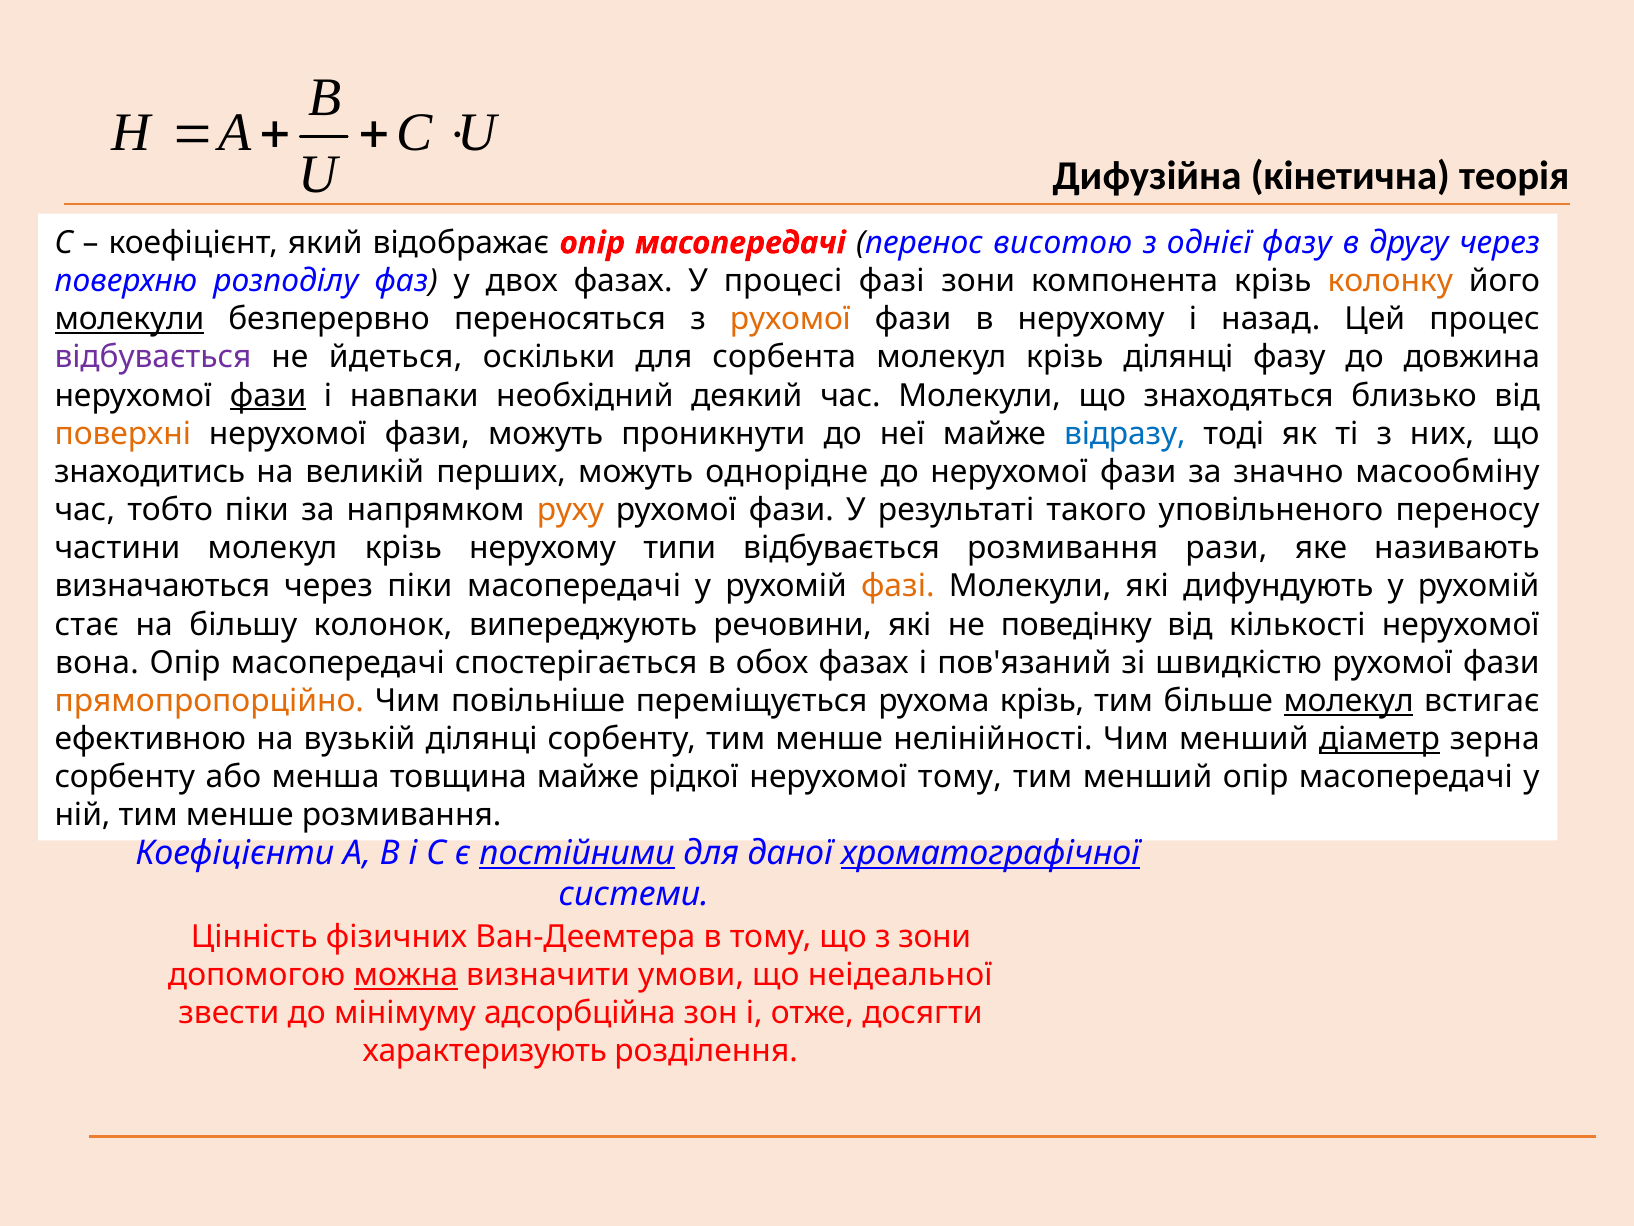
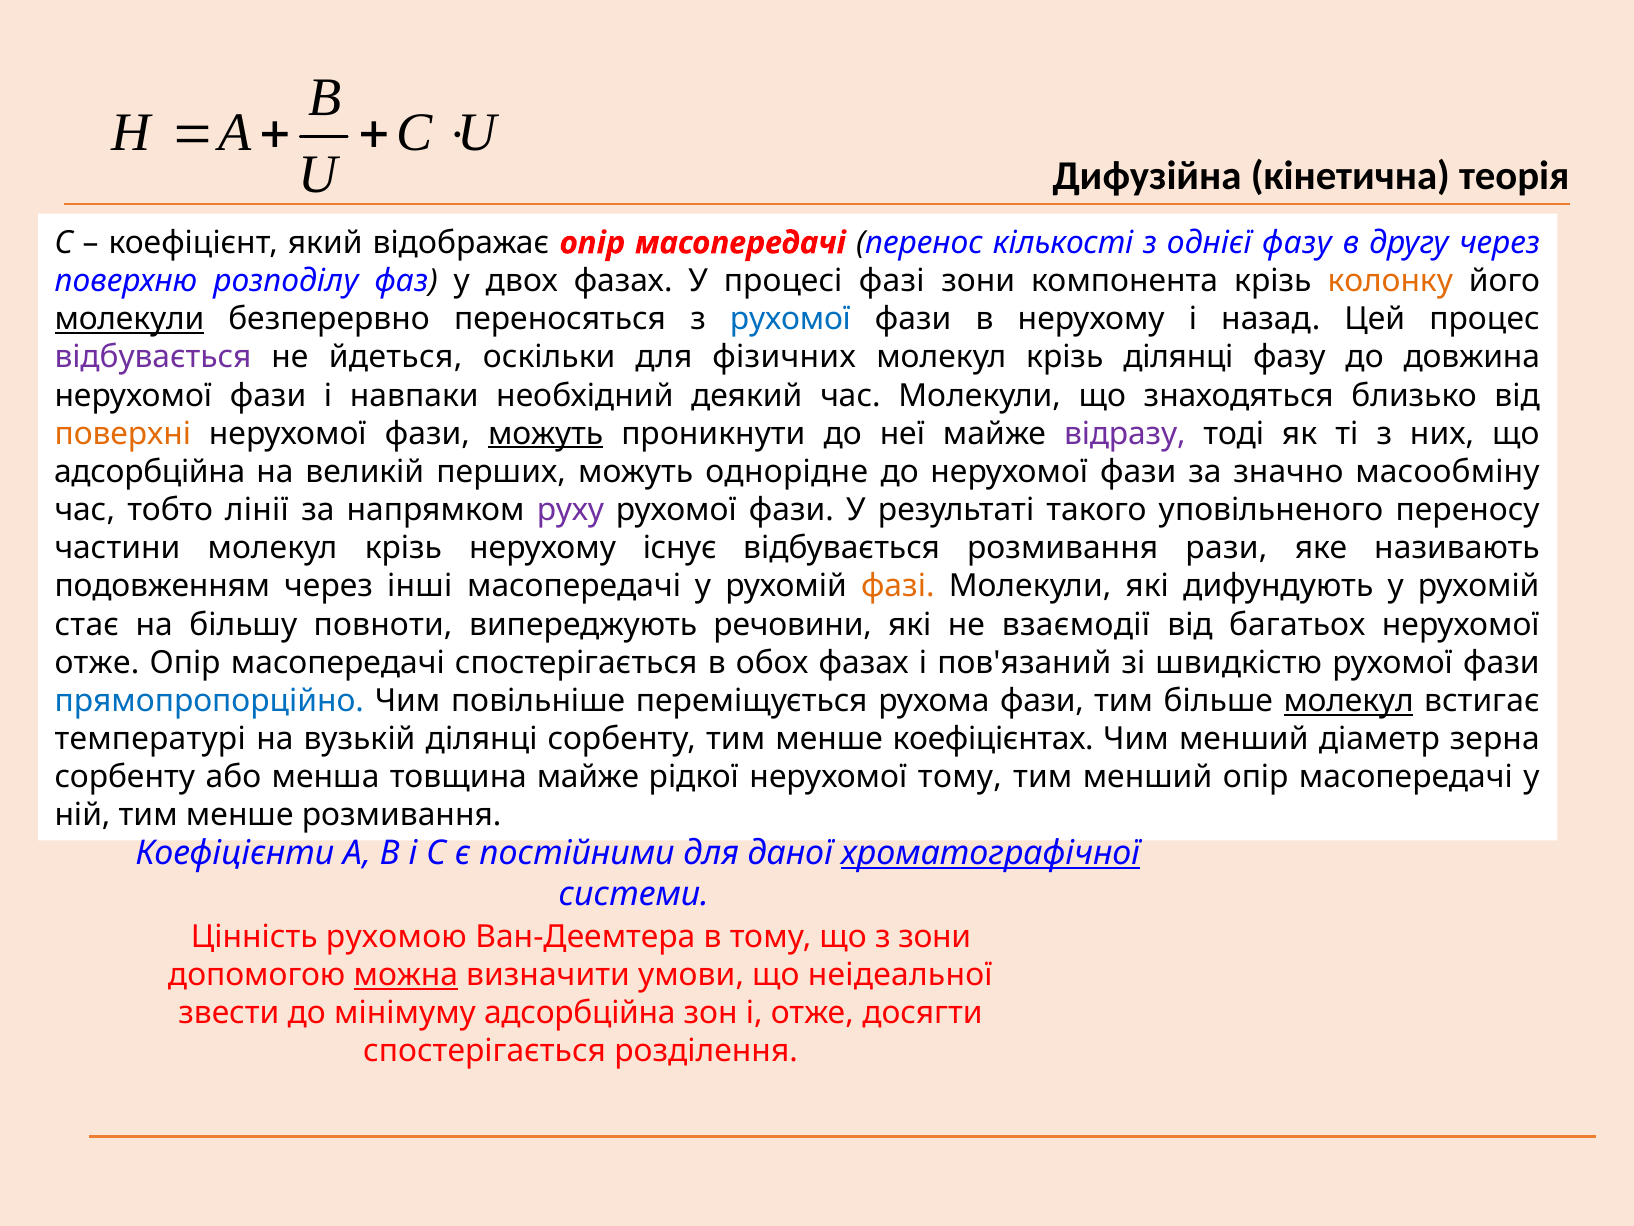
висотою: висотою -> кількості (1063, 243)
рухомої colour: orange -> blue (790, 319)
сорбента: сорбента -> фізичних (784, 357)
фази underline: present -> none (268, 395)
можуть underline: none -> present (546, 434)
відразу colour: blue -> purple (1125, 434)
знаходитись: знаходитись -> адсорбційна (150, 472)
тобто піки: піки -> лінії (257, 510)
руху colour: orange -> purple (570, 510)
типи: типи -> існує (680, 548)
визначаються: визначаються -> подовженням (162, 586)
через піки: піки -> інші (420, 586)
колонок: колонок -> повноти (383, 624)
поведінку: поведінку -> взаємодії (1076, 624)
кількості: кількості -> багатьох (1297, 624)
вона: вона -> отже (97, 662)
прямопропорційно colour: orange -> blue (209, 701)
рухома крізь: крізь -> фази (1042, 701)
ефективною: ефективною -> температурі (150, 739)
нелінійності: нелінійності -> коефіцієнтах (993, 739)
діаметр underline: present -> none (1379, 739)
постійними underline: present -> none (577, 853)
фізичних: фізичних -> рухомою (396, 936)
характеризують: характеризують -> спостерігається (485, 1051)
